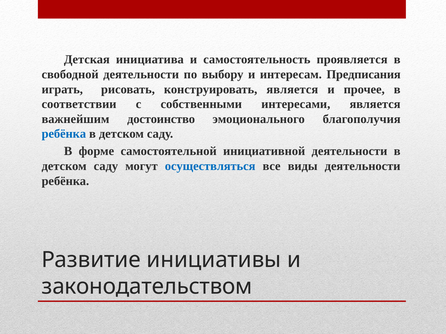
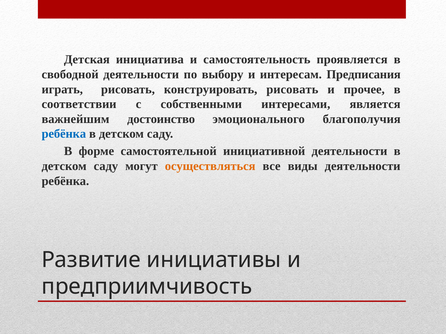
конструировать является: является -> рисовать (292, 89)
осуществляться colour: blue -> orange (210, 166)
законодательством: законодательством -> предприимчивость (147, 287)
